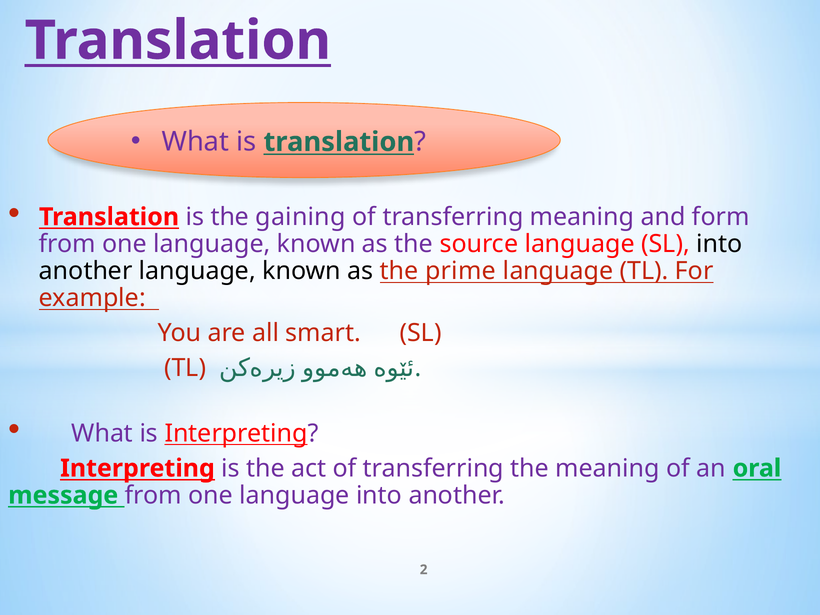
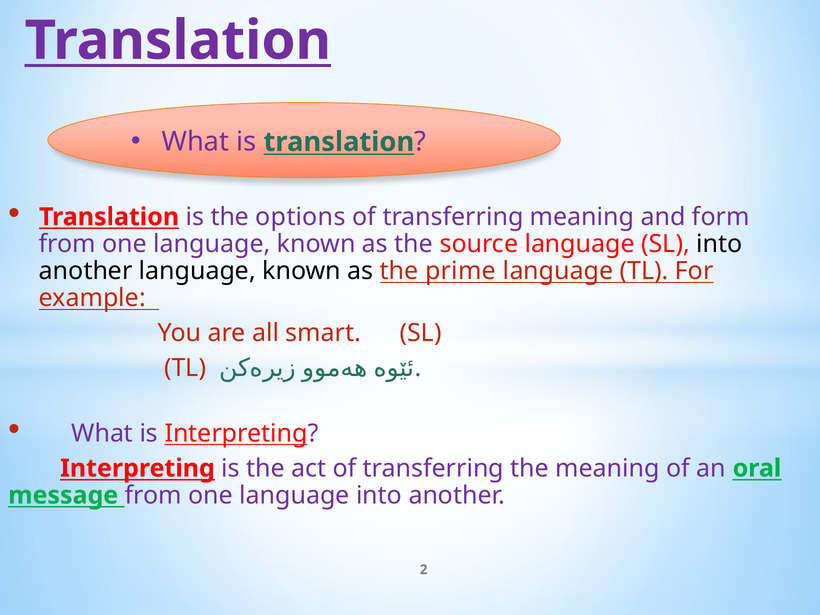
gaining: gaining -> options (301, 217)
